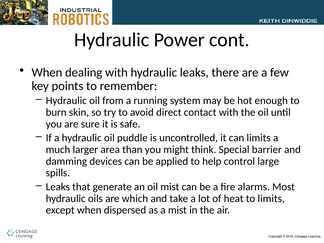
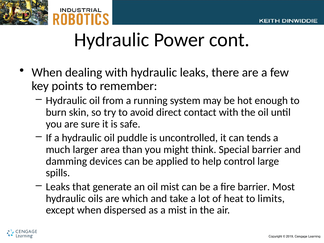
can limits: limits -> tends (259, 138)
fire alarms: alarms -> barrier (254, 187)
